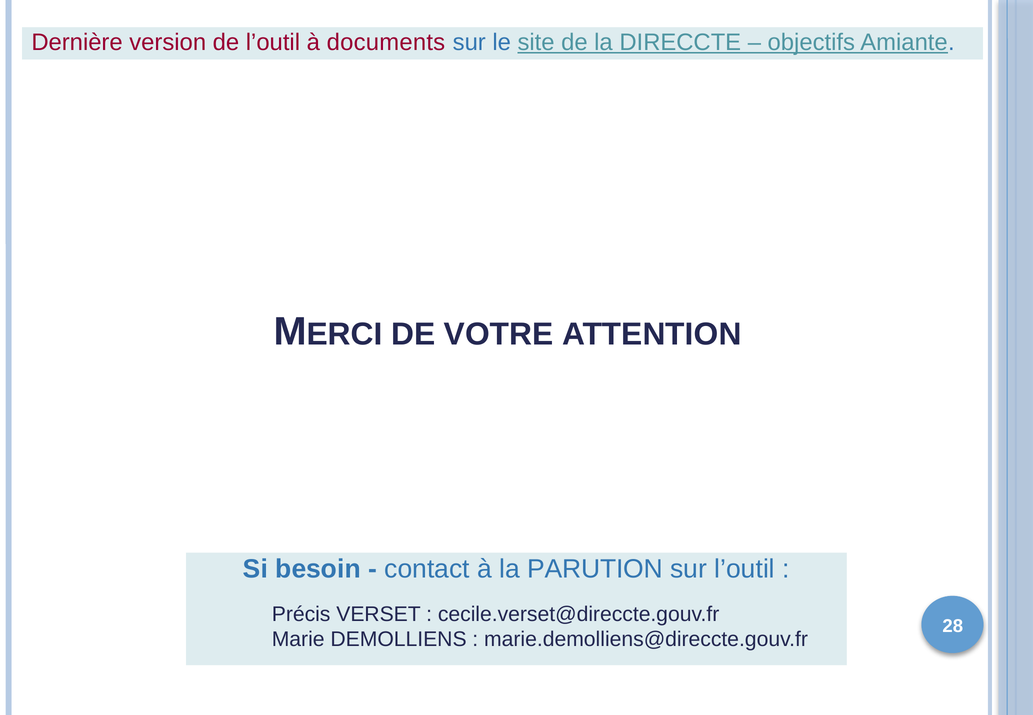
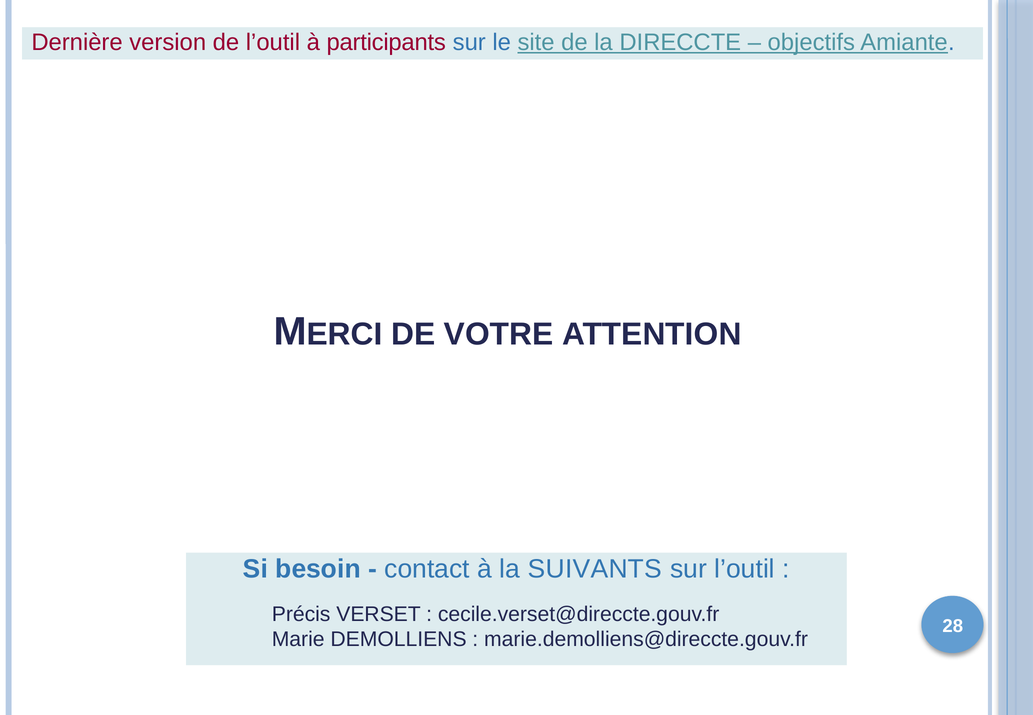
documents: documents -> participants (386, 42)
PARUTION: PARUTION -> SUIVANTS (595, 569)
